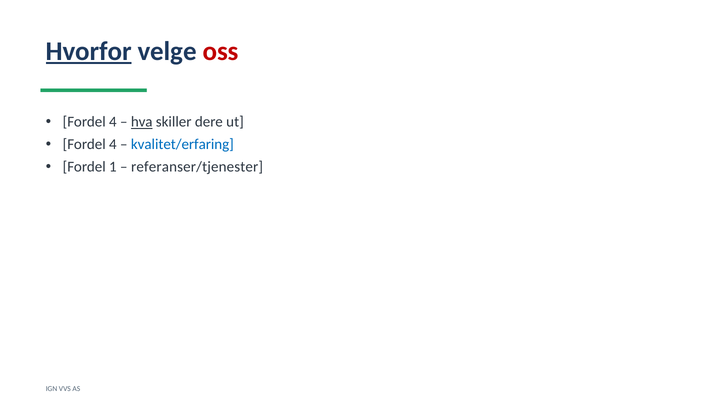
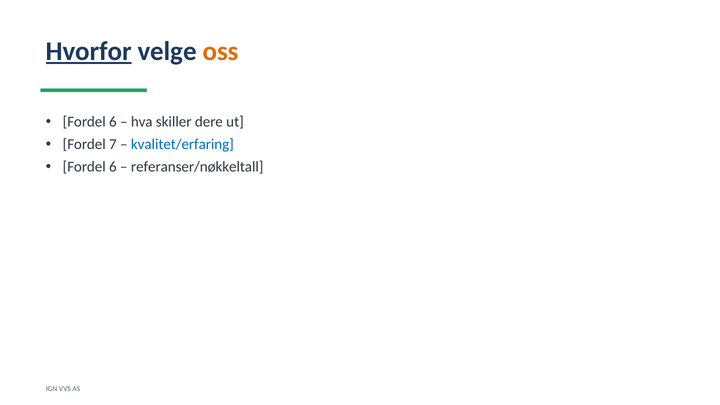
oss colour: red -> orange (221, 51)
4: 4 -> 6 (113, 122)
hva underline: present -> none (142, 122)
4: 4 -> 7 (113, 144)
1: 1 -> 6 (113, 167)
referanser/tjenester: referanser/tjenester -> referanser/nøkkeltall (197, 167)
